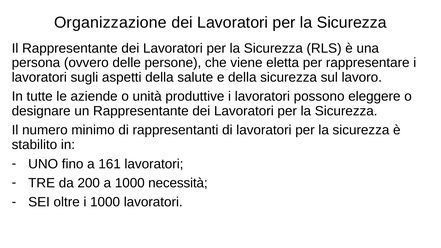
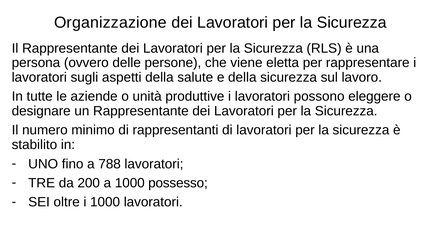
161: 161 -> 788 (110, 164)
necessità: necessità -> possesso (178, 183)
